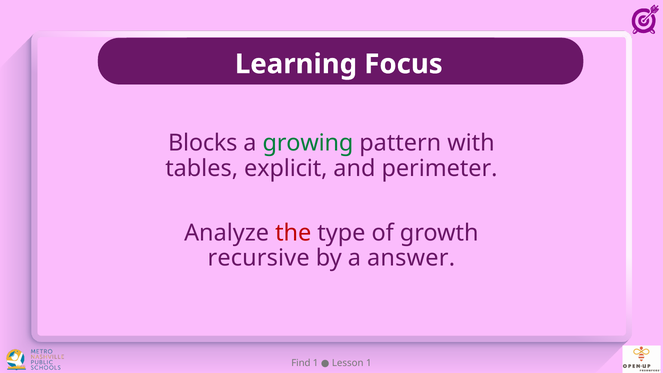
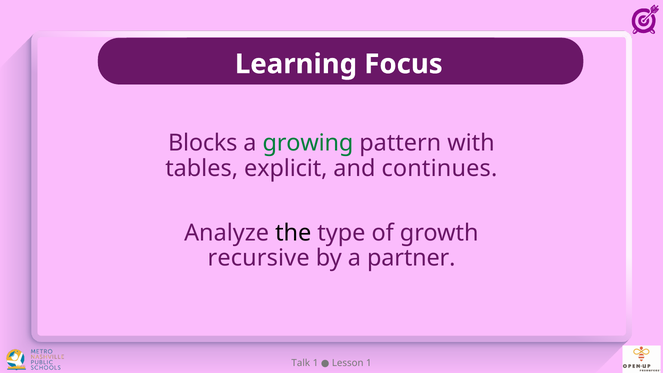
perimeter: perimeter -> continues (439, 168)
the colour: red -> black (293, 233)
answer: answer -> partner (411, 258)
Find: Find -> Talk (301, 363)
